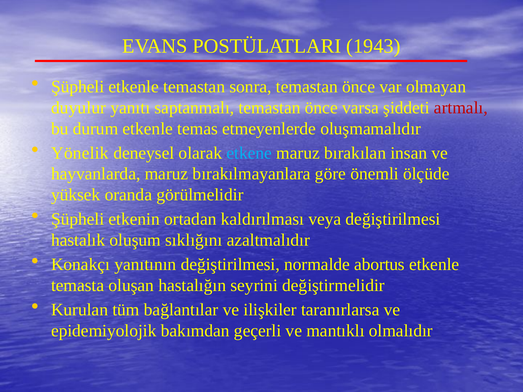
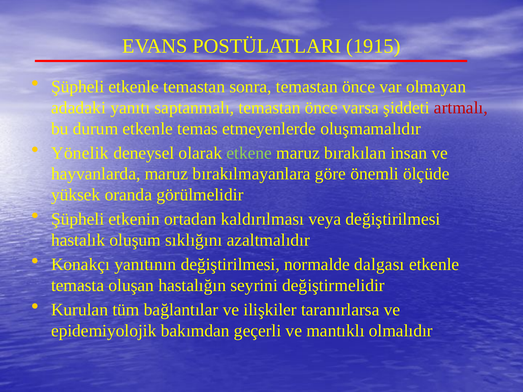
1943: 1943 -> 1915 (373, 46)
duyulur: duyulur -> adadaki (79, 108)
etkene colour: light blue -> light green (249, 153)
abortus: abortus -> dalgası (379, 265)
